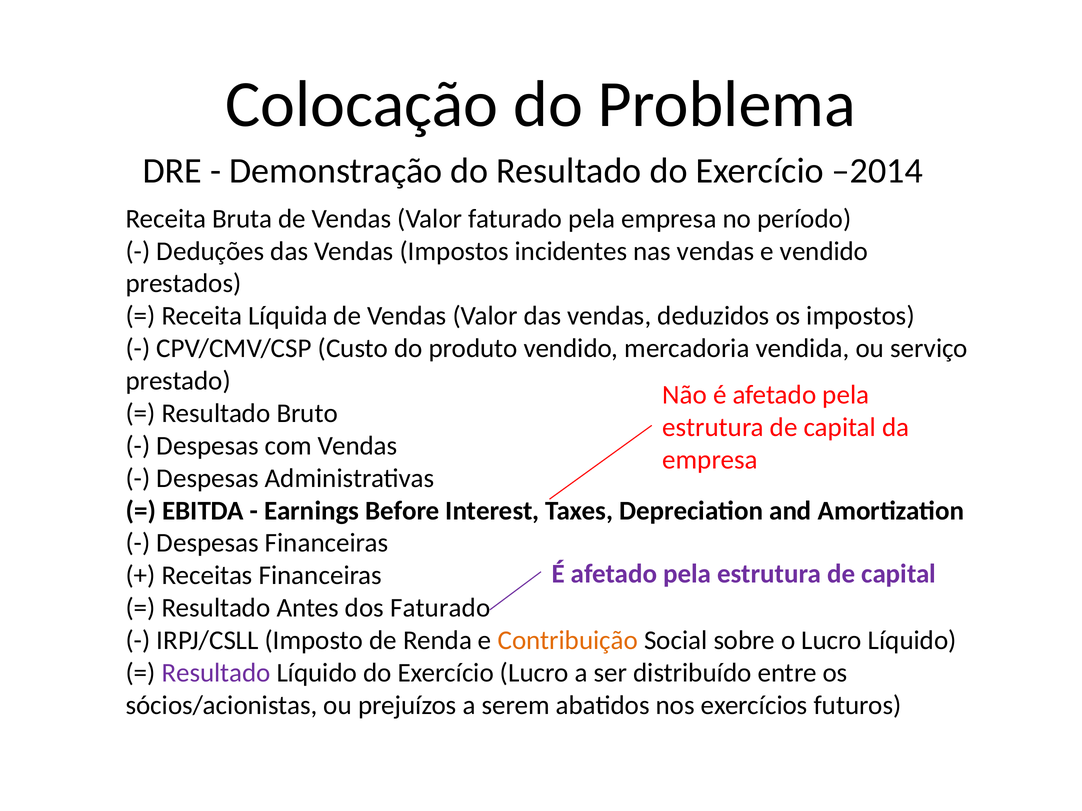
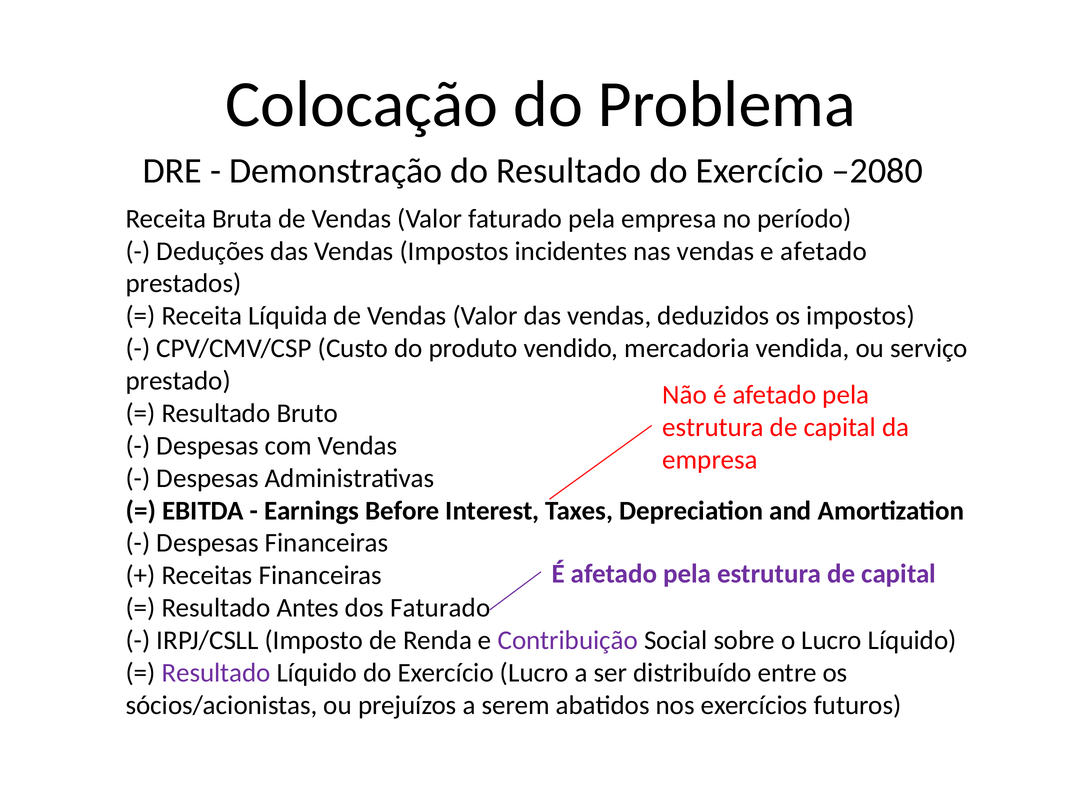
–2014: –2014 -> –2080 (877, 171)
e vendido: vendido -> afetado (824, 251)
Contribuição colour: orange -> purple (568, 641)
